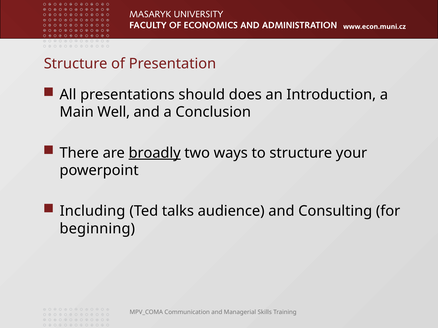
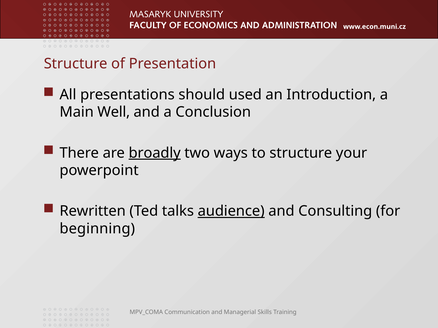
does: does -> used (245, 95)
Including: Including -> Rewritten (93, 212)
audience underline: none -> present (231, 212)
